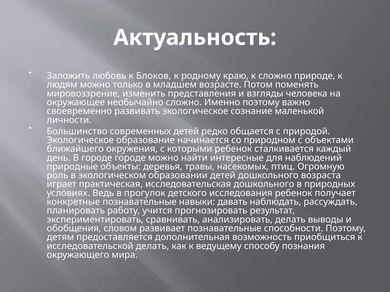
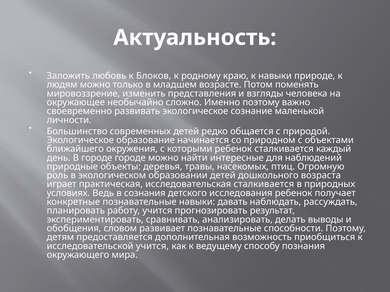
к сложно: сложно -> навыки (275, 76)
исследовательская дошкольного: дошкольного -> сталкивается (264, 185)
прогулок: прогулок -> сознания (145, 193)
исследовательской делать: делать -> учится (152, 246)
